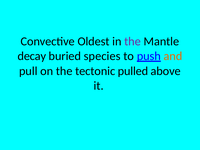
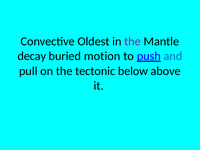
species: species -> motion (102, 56)
and colour: orange -> blue (173, 56)
pulled: pulled -> below (133, 71)
